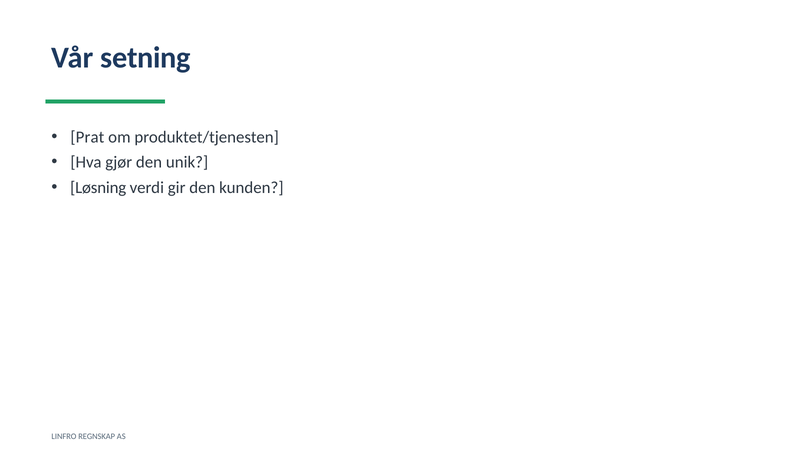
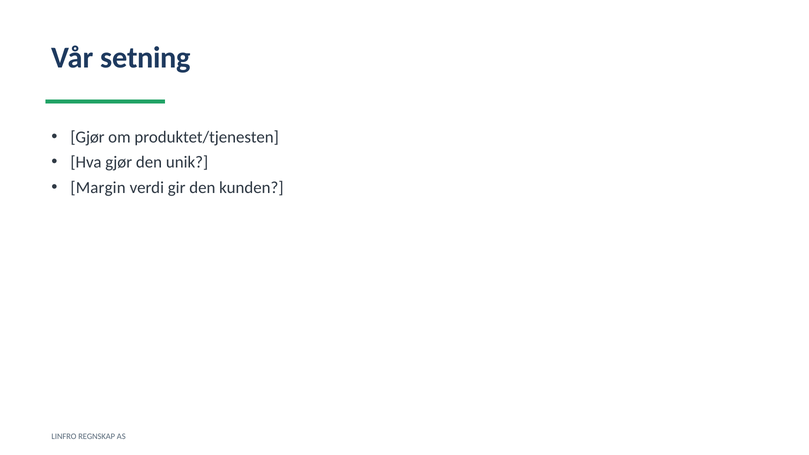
Prat: Prat -> Gjør (88, 137)
Løsning: Løsning -> Margin (98, 188)
